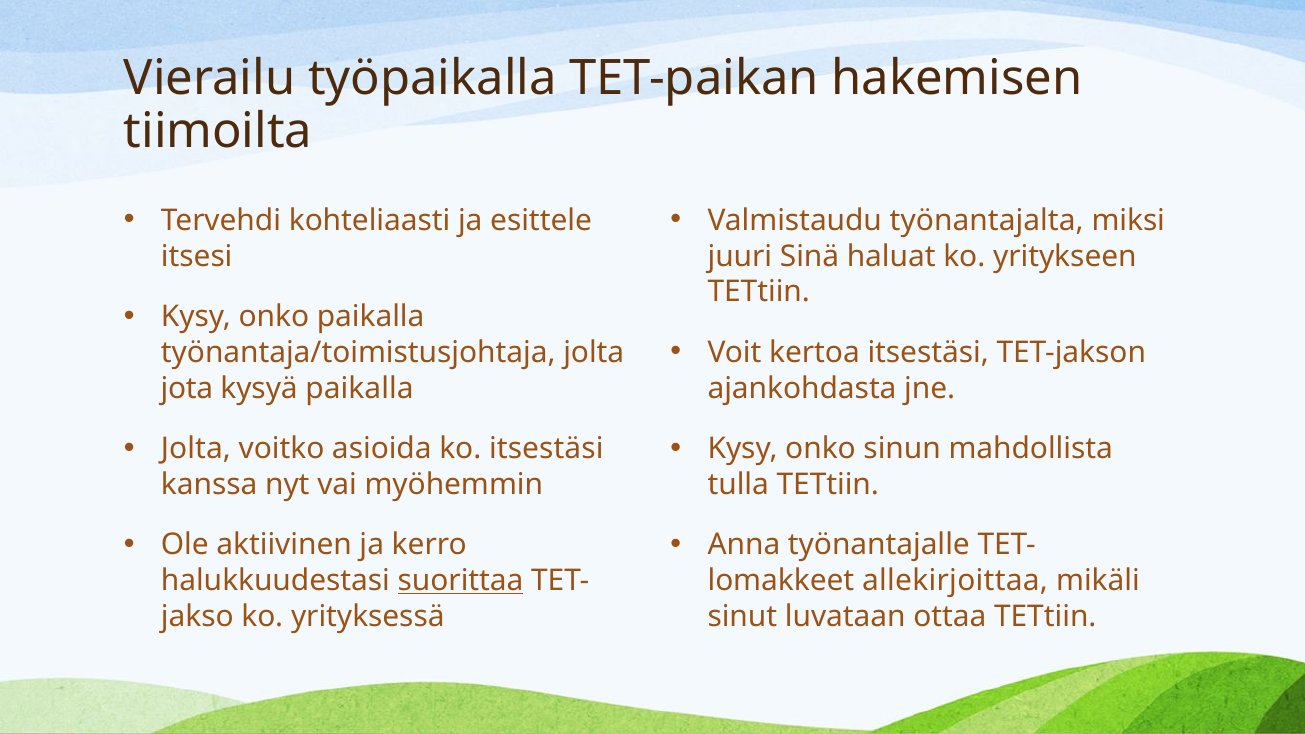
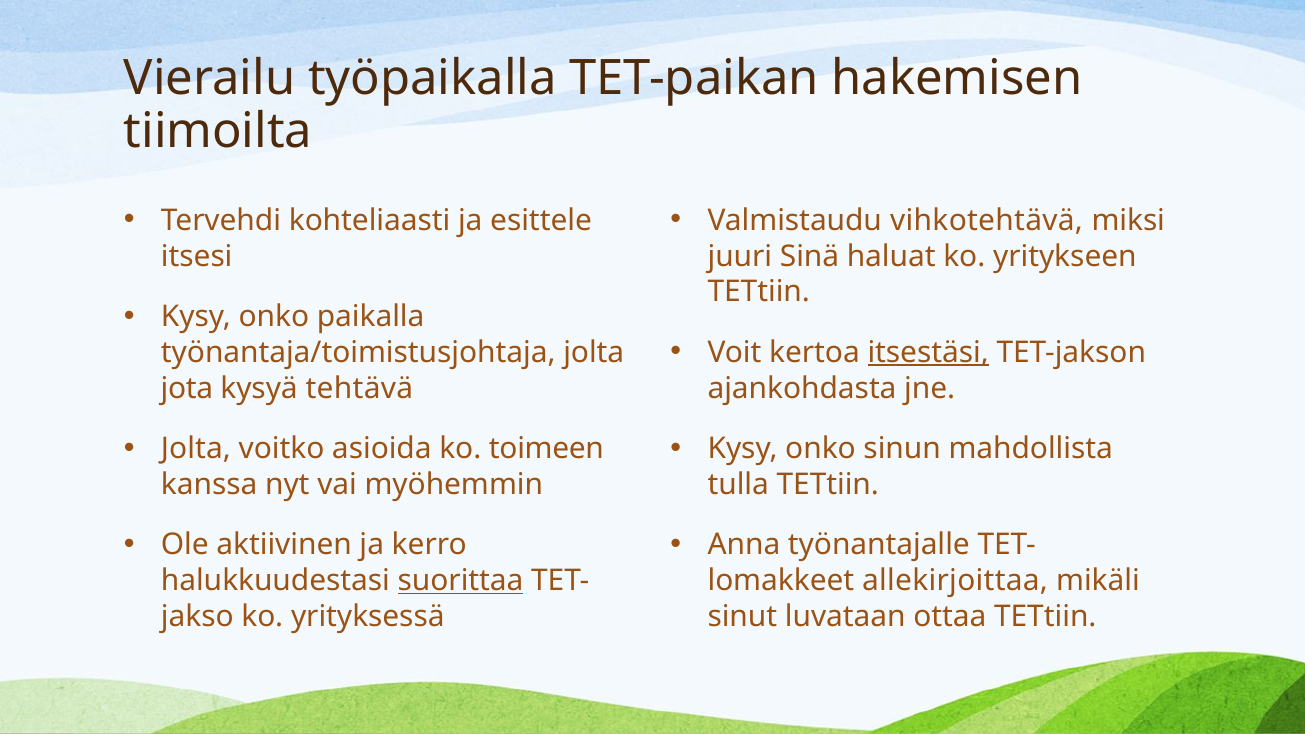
työnantajalta: työnantajalta -> vihkotehtävä (987, 220)
itsestäsi underline: none -> present (928, 352)
kysyä paikalla: paikalla -> tehtävä (359, 388)
ko itsestäsi: itsestäsi -> toimeen (546, 449)
